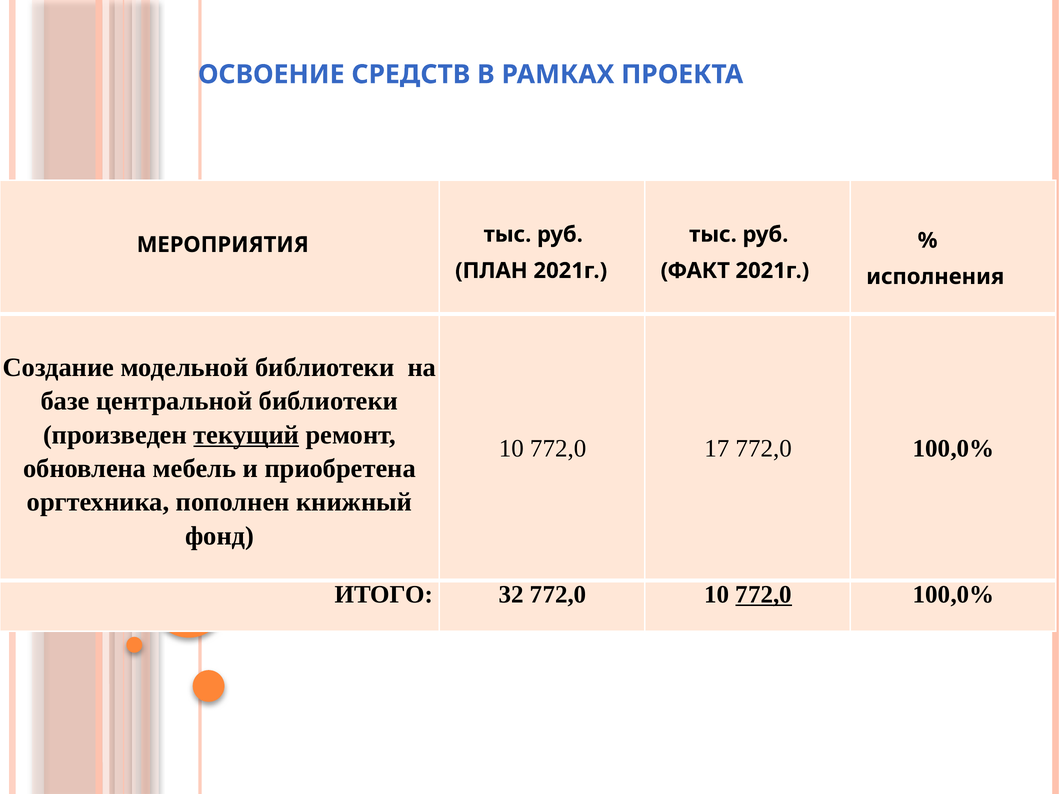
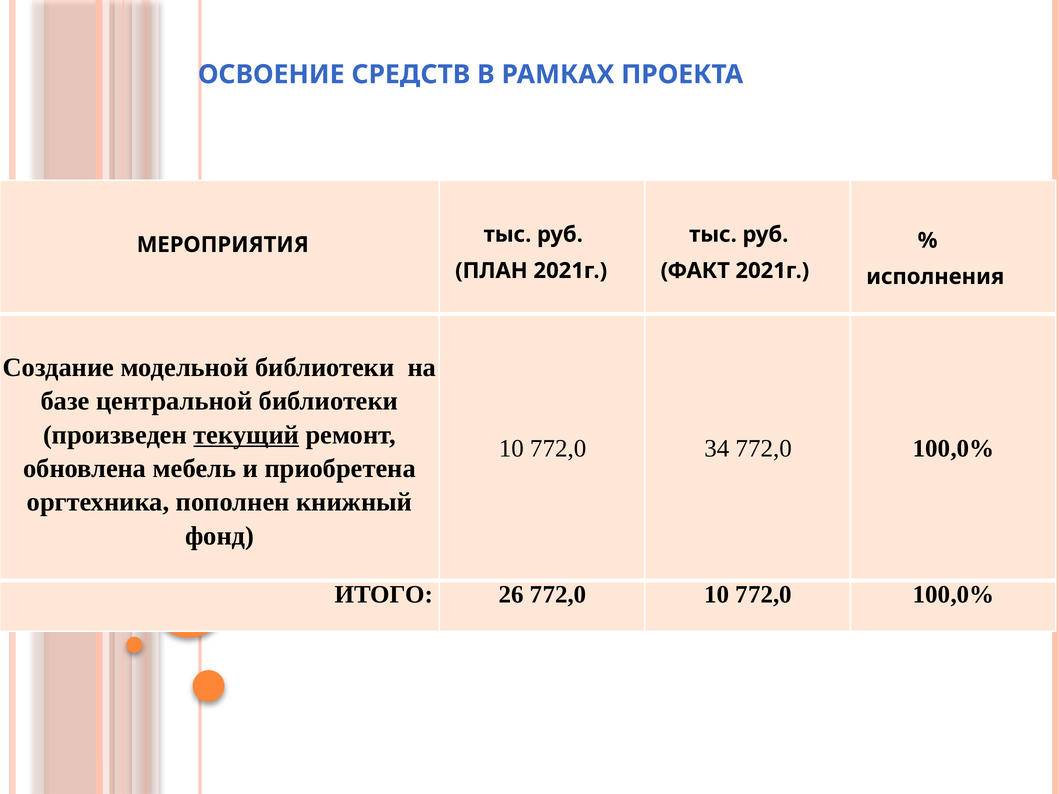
17: 17 -> 34 (717, 449)
32: 32 -> 26 (511, 595)
772,0 underline: present -> none (764, 595)
